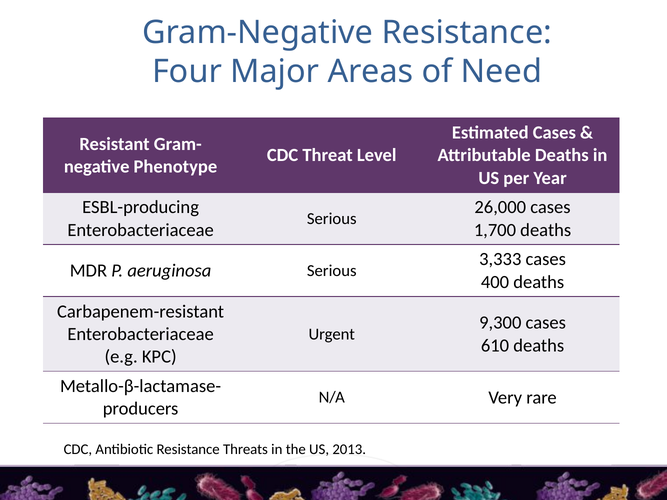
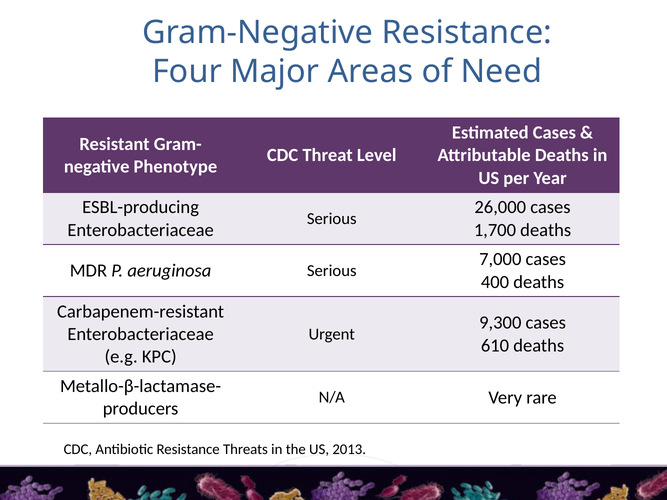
3,333: 3,333 -> 7,000 (500, 259)
